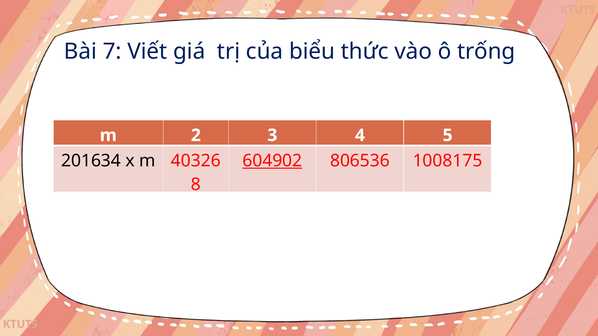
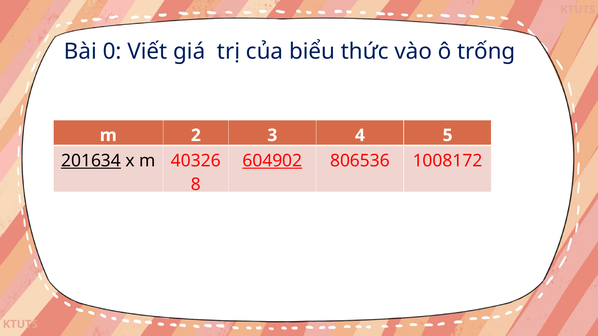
7: 7 -> 0 (112, 51)
201634 underline: none -> present (91, 161)
1008175: 1008175 -> 1008172 (448, 161)
